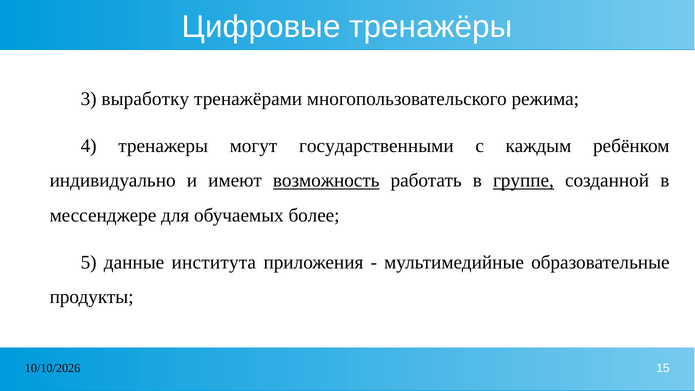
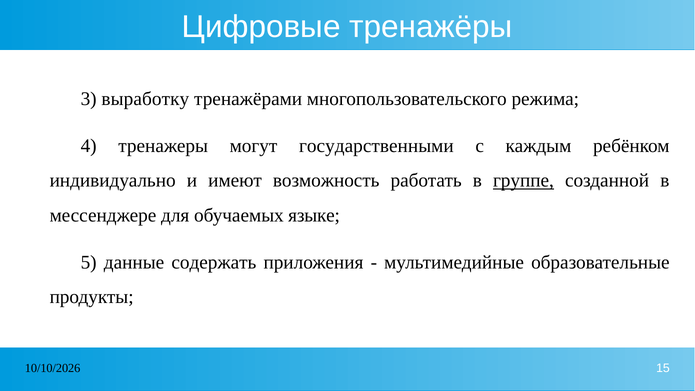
возможность underline: present -> none (326, 181)
более: более -> языке (314, 215)
института: института -> содержать (214, 262)
